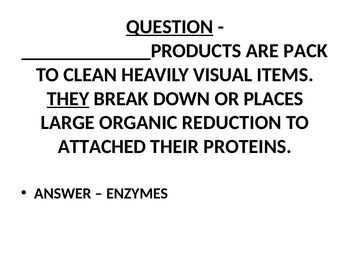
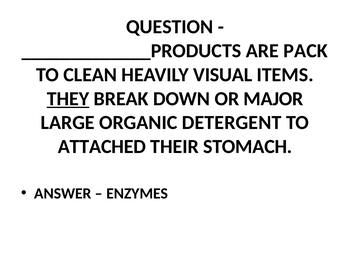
QUESTION underline: present -> none (170, 27)
PLACES: PLACES -> MAJOR (273, 99)
REDUCTION: REDUCTION -> DETERGENT (232, 122)
PROTEINS: PROTEINS -> STOMACH (248, 146)
